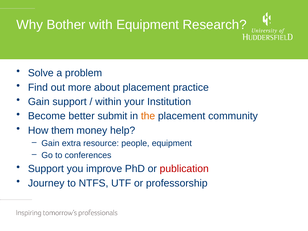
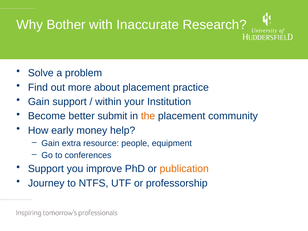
with Equipment: Equipment -> Inaccurate (148, 25)
them: them -> early (62, 130)
publication colour: red -> orange (184, 169)
